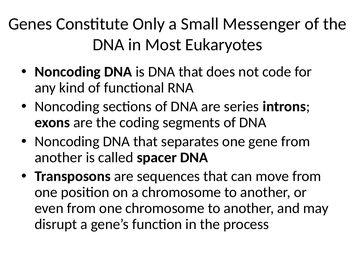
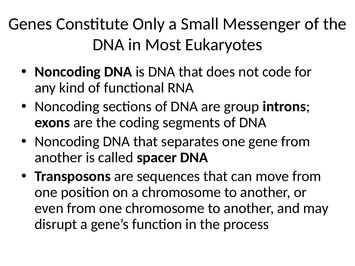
series: series -> group (242, 107)
